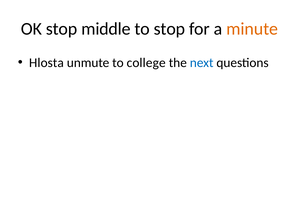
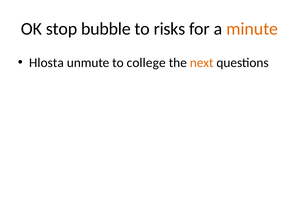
middle: middle -> bubble (106, 29)
to stop: stop -> risks (169, 29)
next colour: blue -> orange (202, 63)
